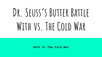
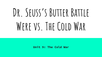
With: With -> Were (24, 27)
